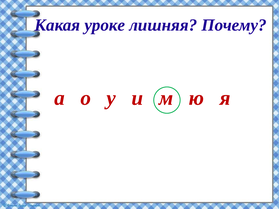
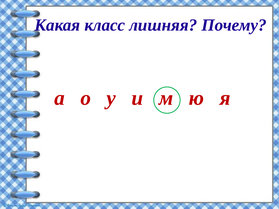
уроке: уроке -> класс (105, 25)
